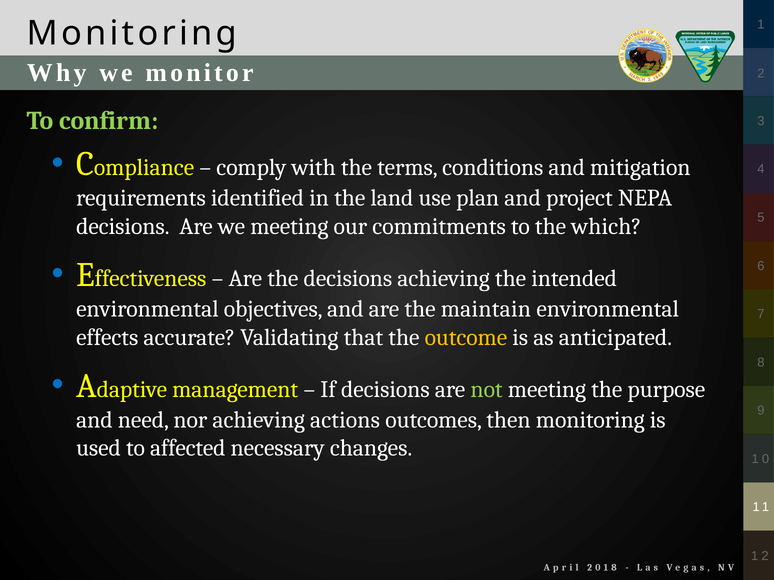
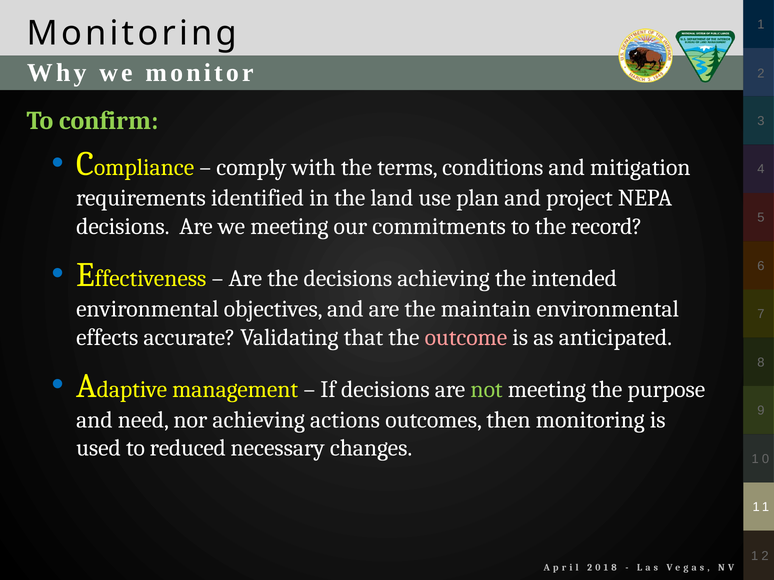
which: which -> record (607, 227)
outcome colour: yellow -> pink (466, 338)
affected: affected -> reduced (188, 449)
